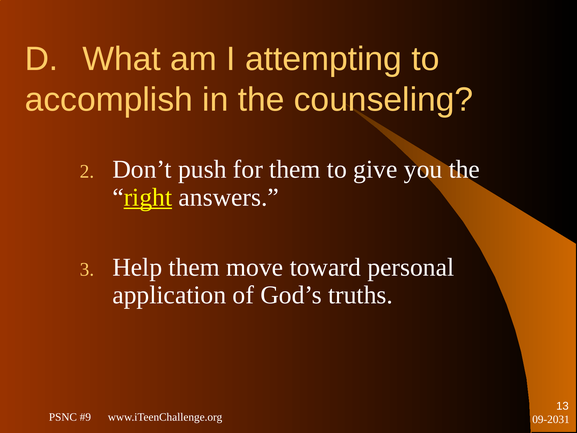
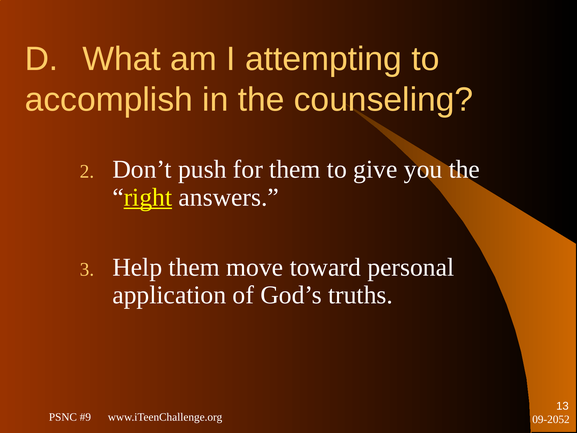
09-2031: 09-2031 -> 09-2052 (551, 419)
